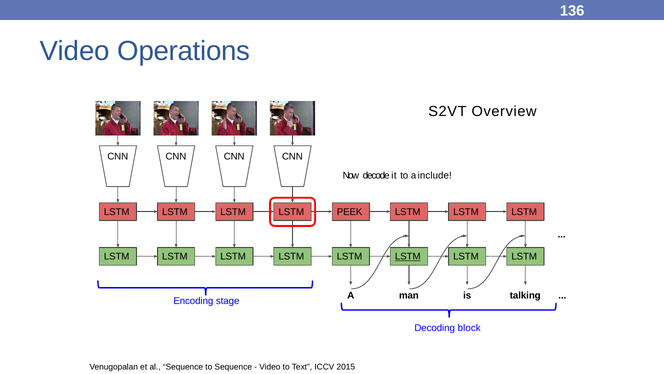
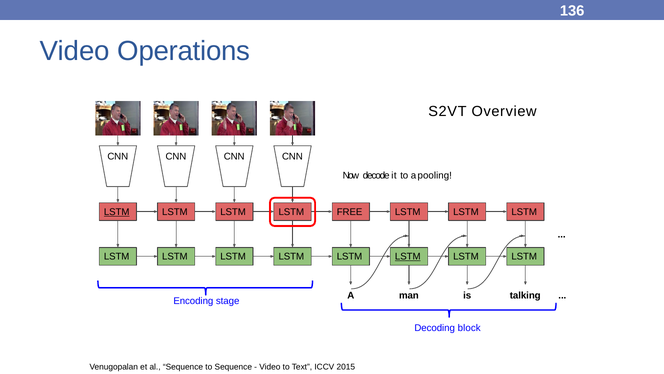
include: include -> pooling (435, 175)
LSTM underline: none -> present (117, 212)
PEEK: PEEK -> FREE (350, 212)
